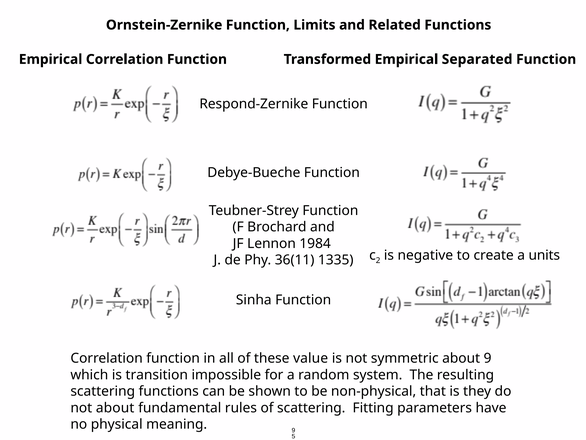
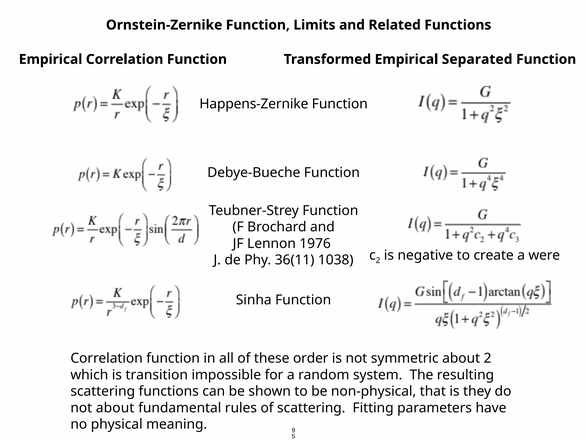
Respond-Zernike: Respond-Zernike -> Happens-Zernike (254, 104)
1984: 1984 -> 1976 (315, 243)
units: units -> were (544, 255)
1335: 1335 -> 1038 (336, 260)
value: value -> order (311, 358)
about 9: 9 -> 2 (488, 358)
